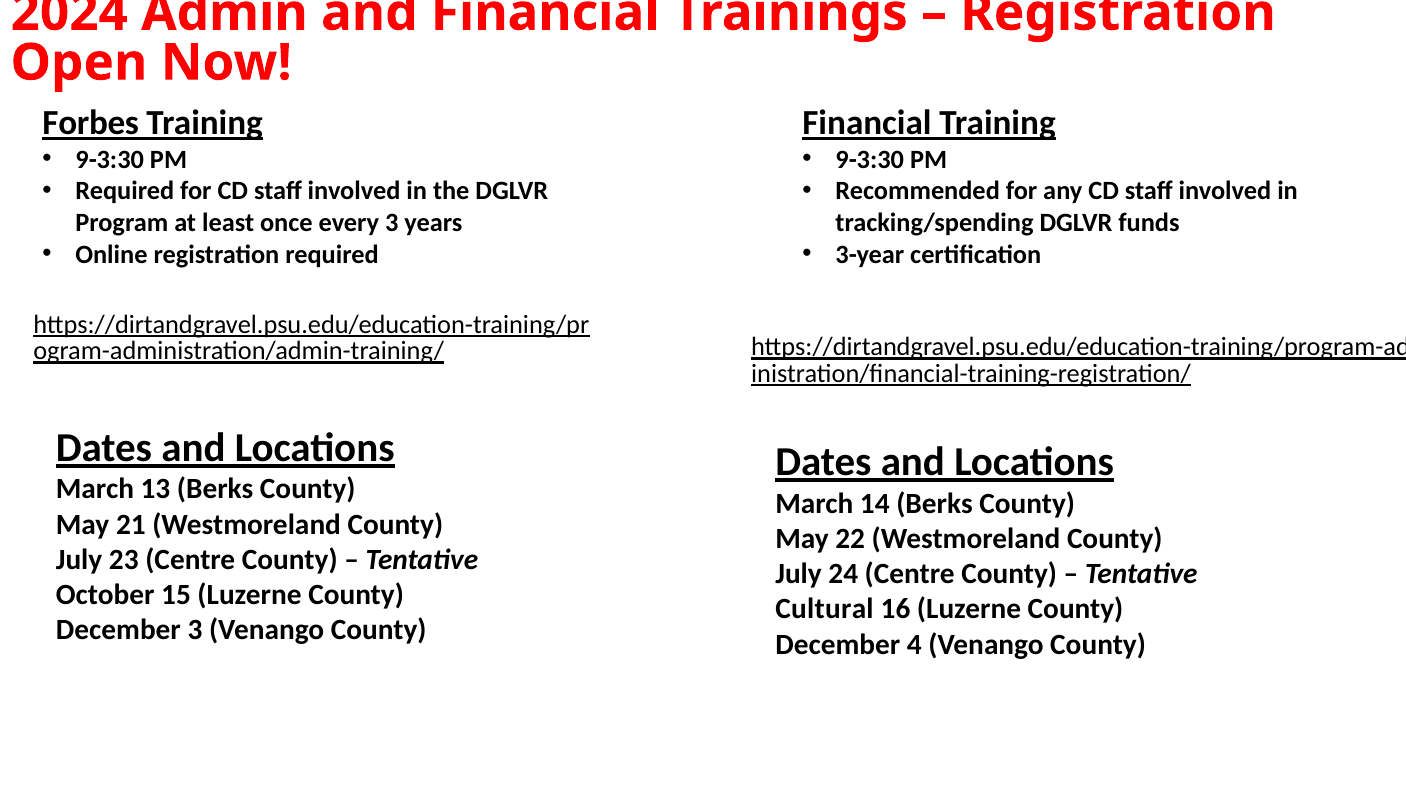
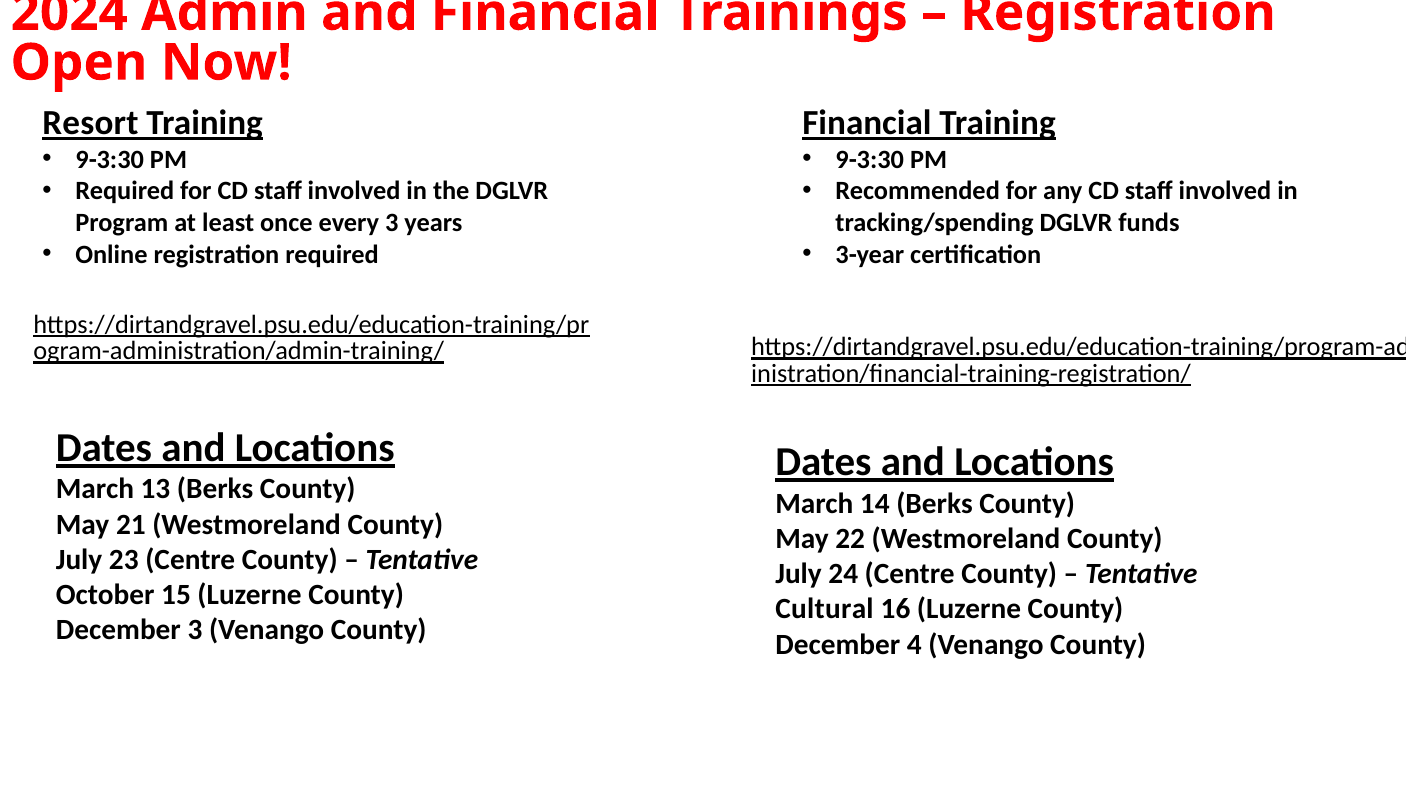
Forbes: Forbes -> Resort (90, 123)
